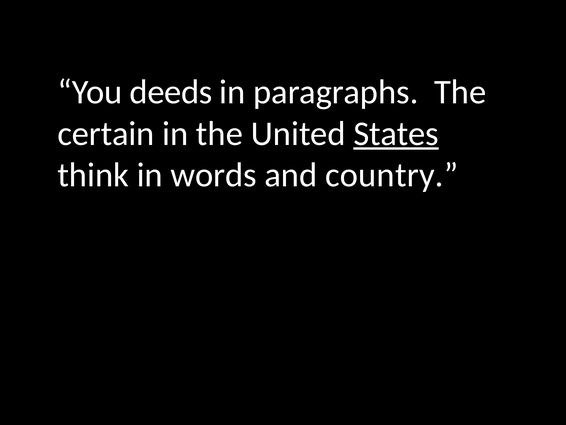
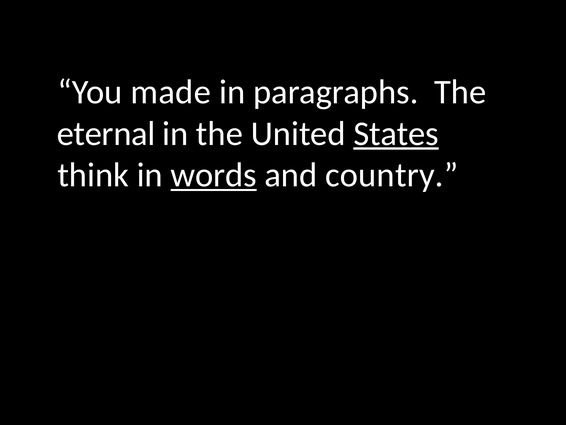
deeds: deeds -> made (171, 92)
certain: certain -> eternal (106, 133)
words underline: none -> present (214, 175)
